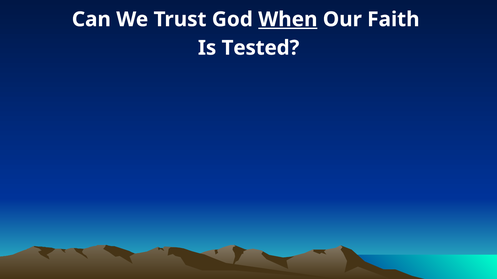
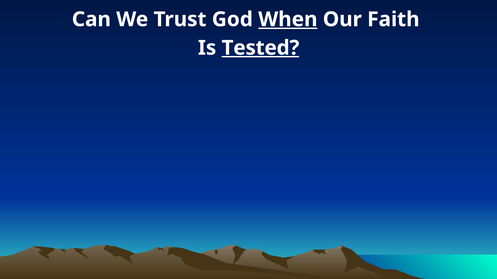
Tested underline: none -> present (260, 48)
